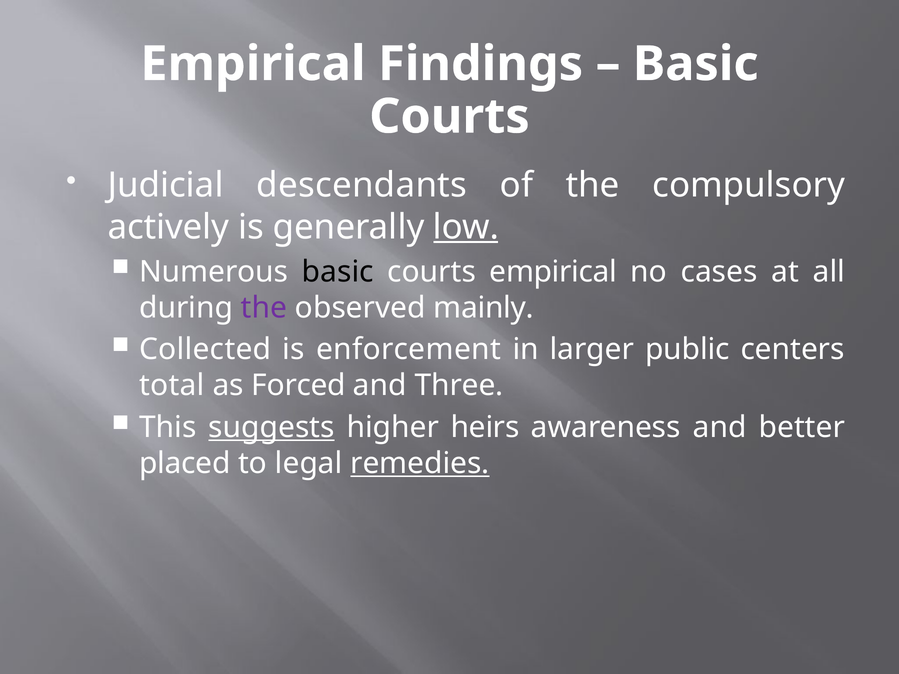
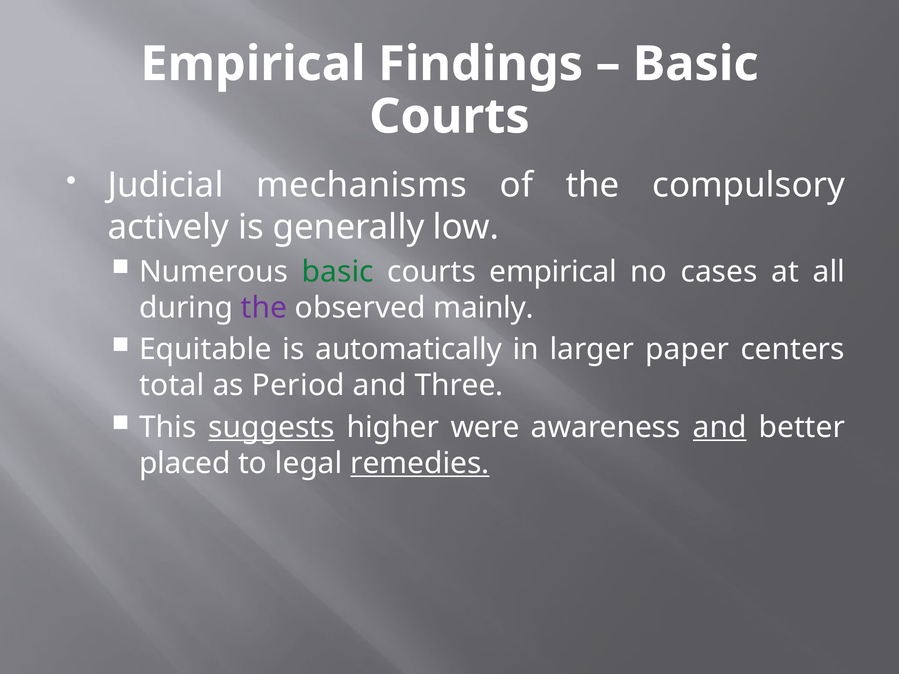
descendants: descendants -> mechanisms (362, 185)
low underline: present -> none (466, 227)
basic colour: black -> green (338, 272)
Collected: Collected -> Equitable (205, 350)
enforcement: enforcement -> automatically (409, 350)
public: public -> paper (687, 350)
Forced: Forced -> Period (298, 386)
heirs: heirs -> were (485, 428)
and underline: none -> present (720, 428)
